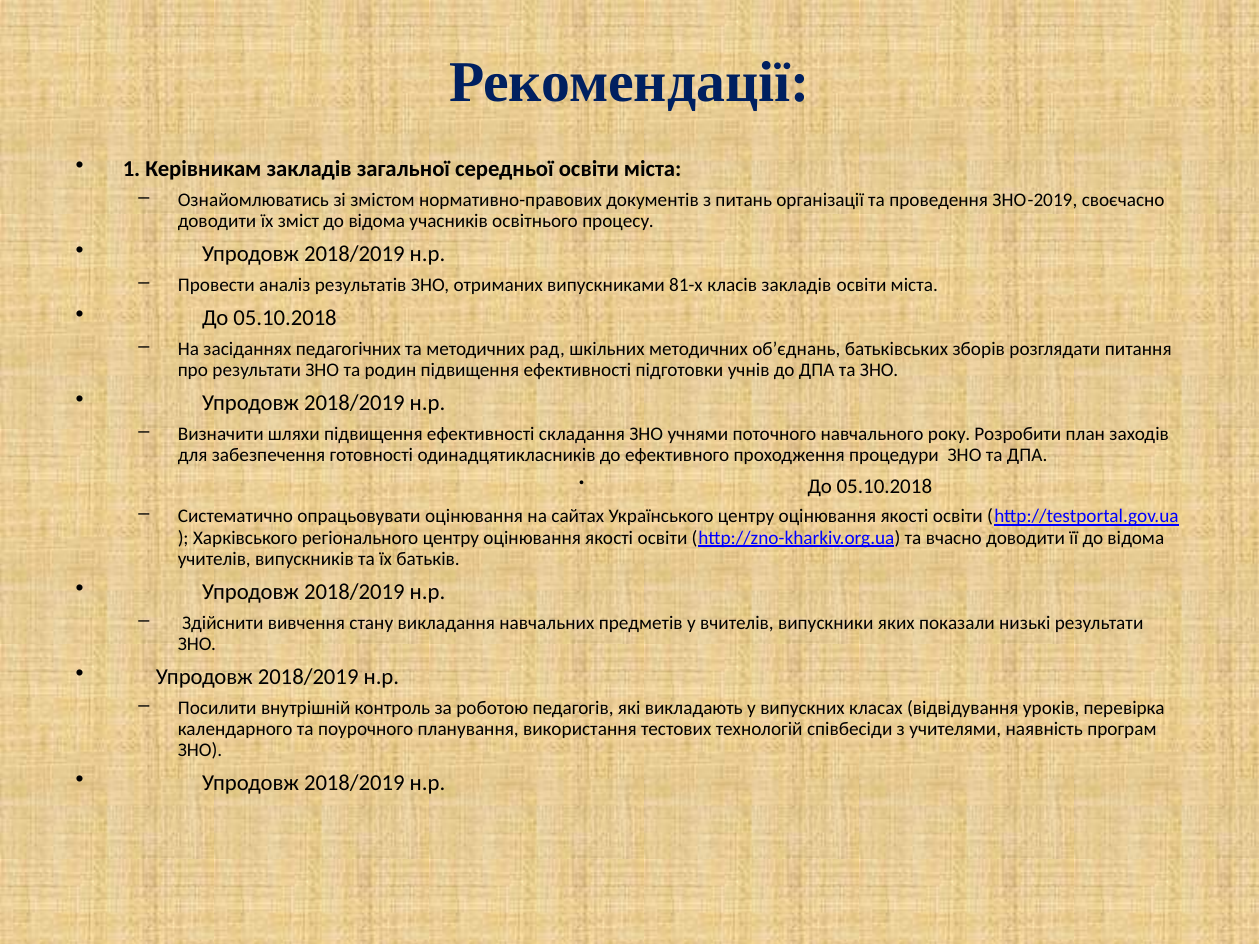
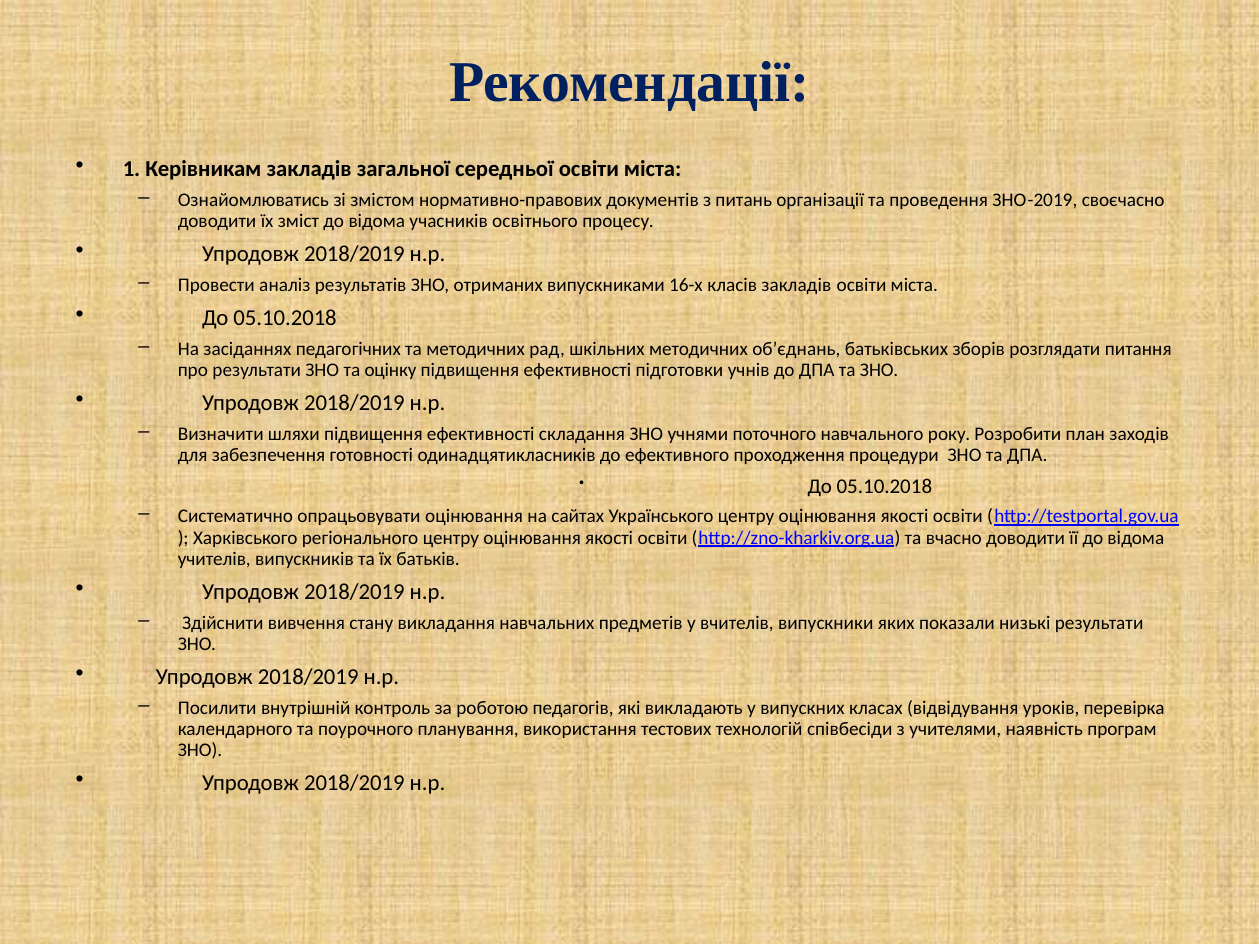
81-х: 81-х -> 16-х (686, 285)
родин: родин -> оцінку (391, 370)
